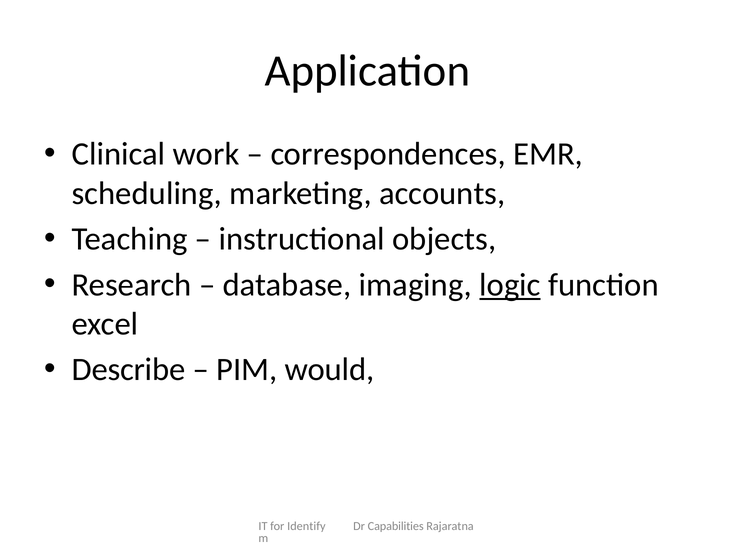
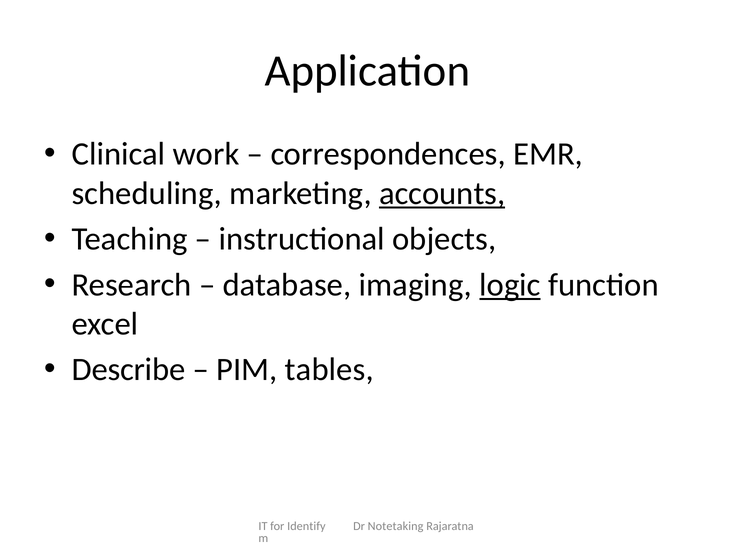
accounts underline: none -> present (442, 193)
would: would -> tables (329, 370)
Capabilities: Capabilities -> Notetaking (396, 526)
